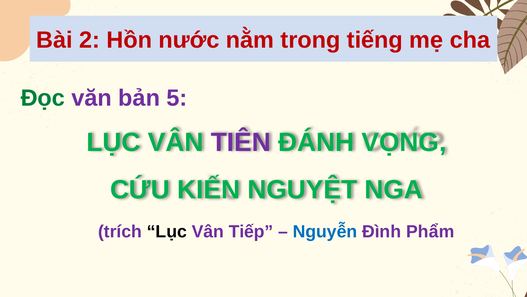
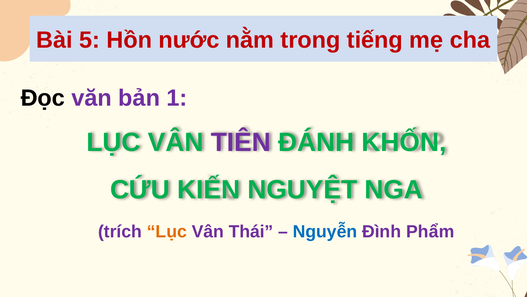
2: 2 -> 5 (90, 40)
Đọc colour: green -> black (43, 98)
5: 5 -> 1 (177, 98)
VỌNG: VỌNG -> KHỐN (404, 142)
Lục colour: black -> orange (167, 231)
Tiếp: Tiếp -> Thái (251, 231)
